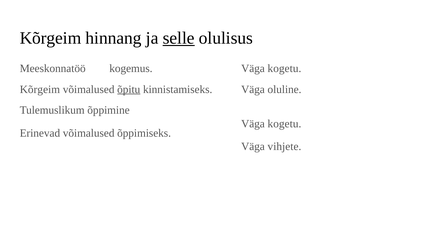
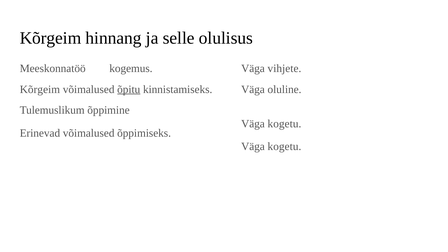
selle underline: present -> none (179, 38)
kogetu: kogetu -> vihjete (284, 68)
vihjete: vihjete -> kogetu (284, 147)
